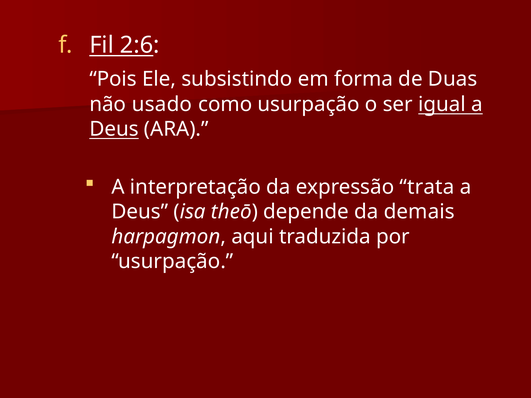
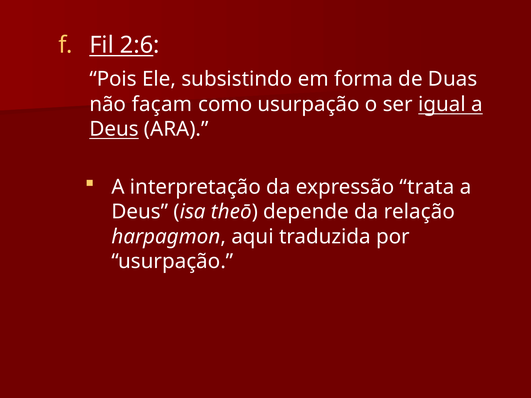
usado: usado -> façam (162, 104)
demais: demais -> relação (419, 212)
